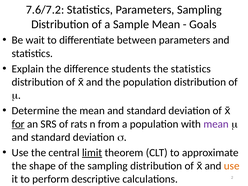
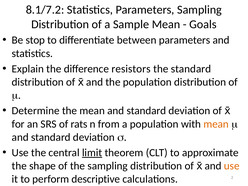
7.6/7.2: 7.6/7.2 -> 8.1/7.2 (45, 10)
wait: wait -> stop (35, 40)
students: students -> resistors (131, 69)
the statistics: statistics -> standard (191, 69)
for underline: present -> none (18, 124)
mean colour: purple -> orange (216, 124)
